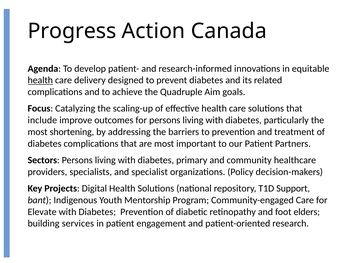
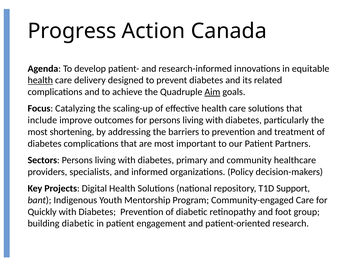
Aim underline: none -> present (212, 92)
specialist: specialist -> informed (150, 172)
Elevate: Elevate -> Quickly (42, 212)
elders: elders -> group (307, 212)
building services: services -> diabetic (78, 224)
